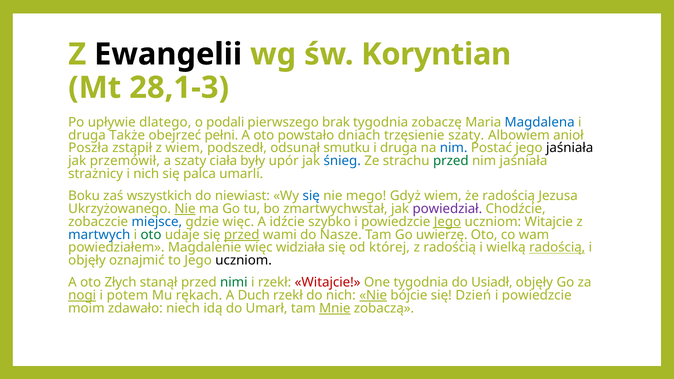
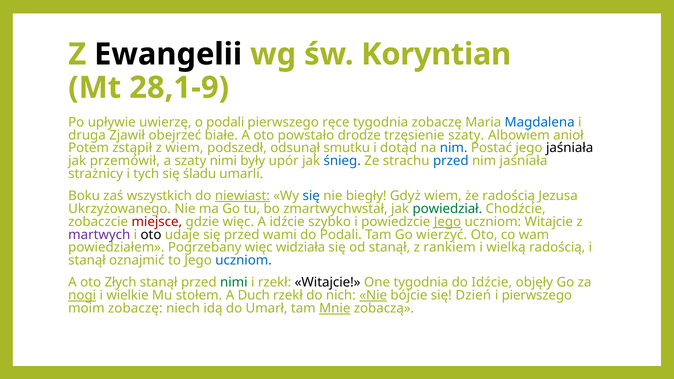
28,1-3: 28,1-3 -> 28,1-9 (179, 88)
dlatego: dlatego -> uwierzę (165, 122)
brak: brak -> ręce (336, 122)
Także: Także -> Zjawił (127, 135)
pełni: pełni -> białe (221, 135)
dniach: dniach -> drodze (359, 135)
Poszła: Poszła -> Potem (89, 148)
druga: druga -> dotąd (399, 148)
szaty ciała: ciała -> nimi (223, 161)
przed colour: green -> blue (451, 161)
i nich: nich -> tych (146, 174)
palca: palca -> śladu (200, 174)
niewiast underline: none -> present (242, 196)
mego: mego -> biegły (366, 196)
Nie underline: present -> none (185, 209)
powiedział colour: purple -> green (447, 209)
miejsce colour: blue -> red (157, 222)
martwych colour: blue -> purple (99, 235)
oto colour: green -> black (151, 235)
przed underline: present -> none (242, 235)
do Nasze: Nasze -> Podali (341, 235)
uwierzę: uwierzę -> wierzyć (442, 235)
Magdalenie: Magdalenie -> Pogrzebany (205, 248)
od której: której -> stanął (390, 248)
z radością: radością -> rankiem (450, 248)
radością underline: present -> none (557, 248)
objęły: objęły -> stanął (87, 261)
uczniom colour: black -> blue (244, 261)
Witajcie colour: red -> black (328, 282)
do Usiadł: Usiadł -> Idźcie (492, 282)
potem: potem -> wielkie (128, 295)
rękach: rękach -> stołem (199, 295)
powiedzcie: powiedzcie -> pierwszego (537, 295)
moim zdawało: zdawało -> zobaczę (135, 308)
